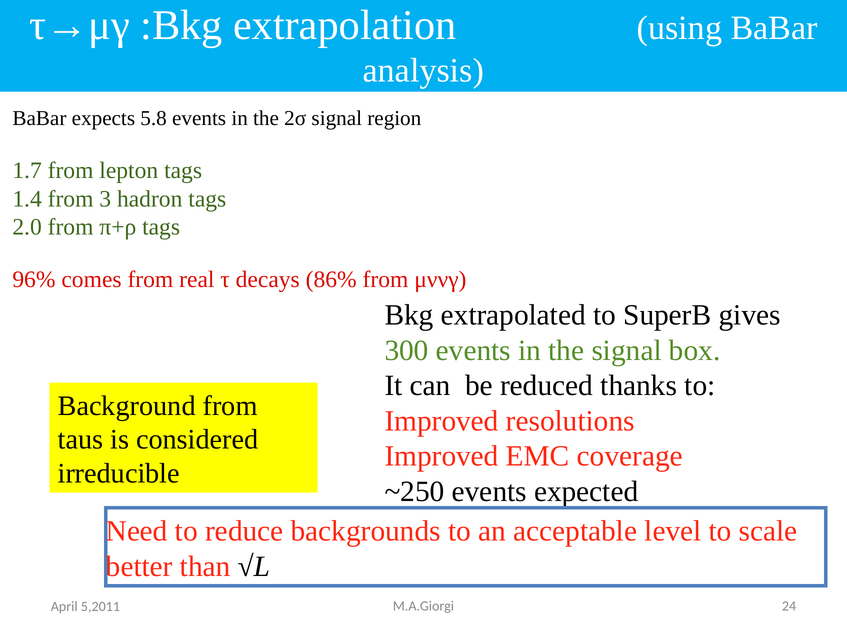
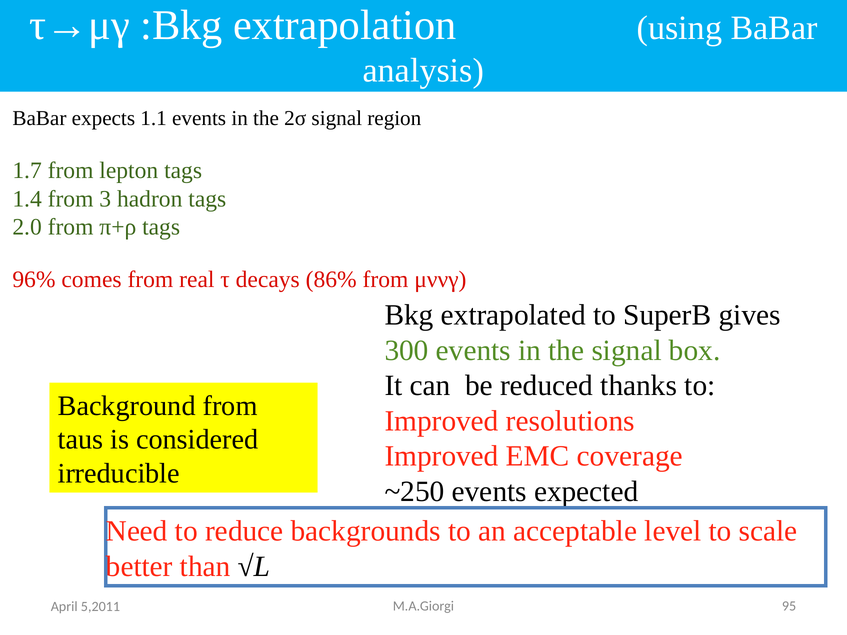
5.8: 5.8 -> 1.1 (154, 118)
24: 24 -> 95 (789, 607)
